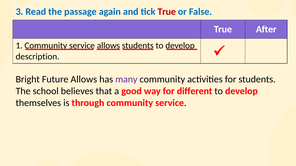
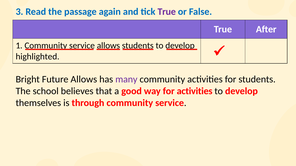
True colour: red -> purple (167, 12)
description: description -> highlighted (38, 57)
for different: different -> activities (195, 91)
